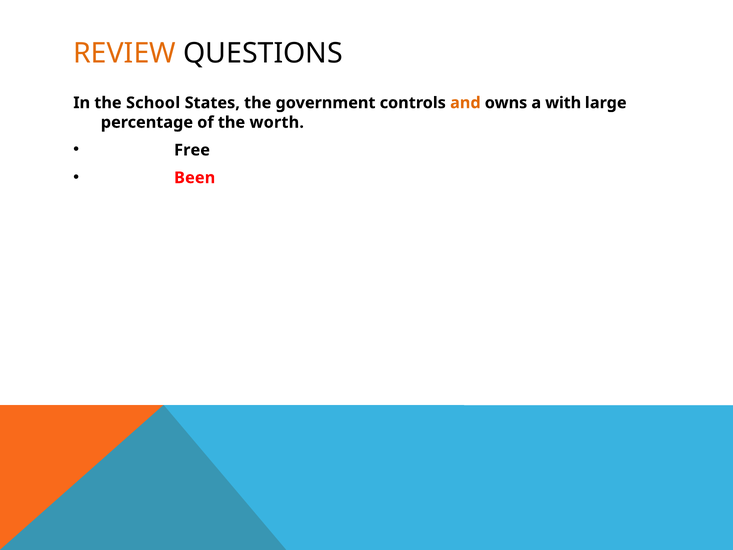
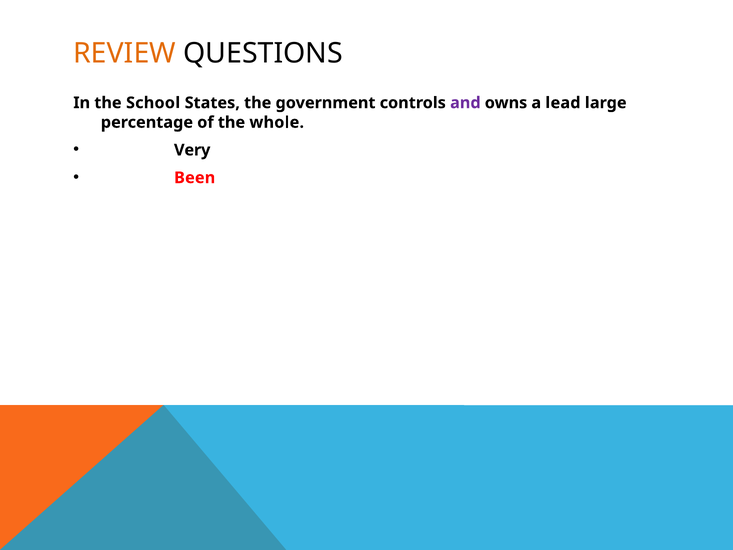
and colour: orange -> purple (465, 103)
with: with -> lead (563, 103)
worth: worth -> whole (277, 122)
Free: Free -> Very (192, 150)
